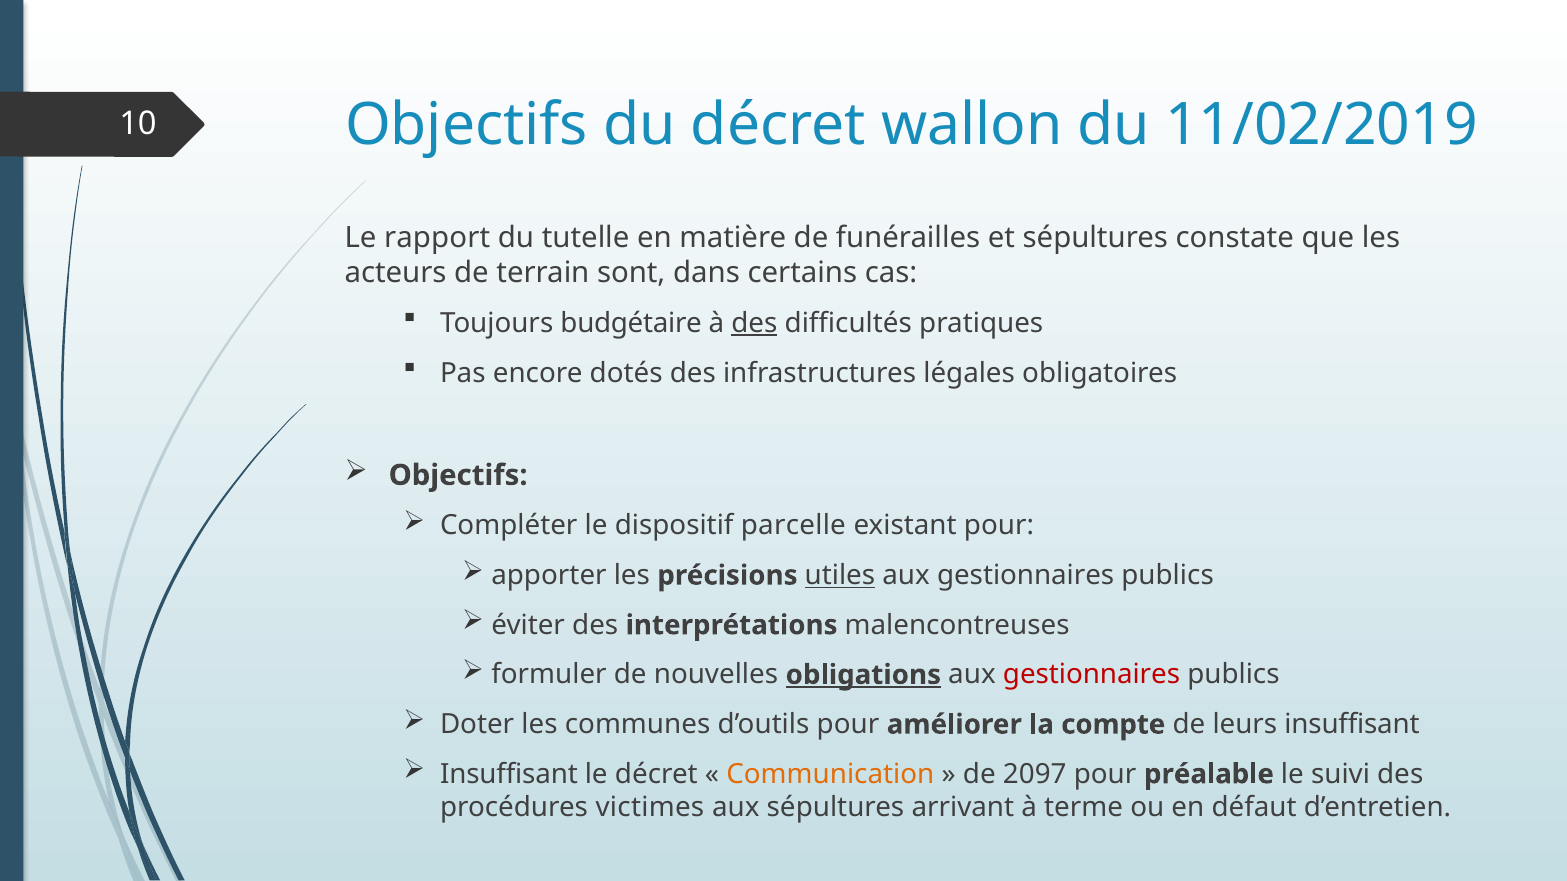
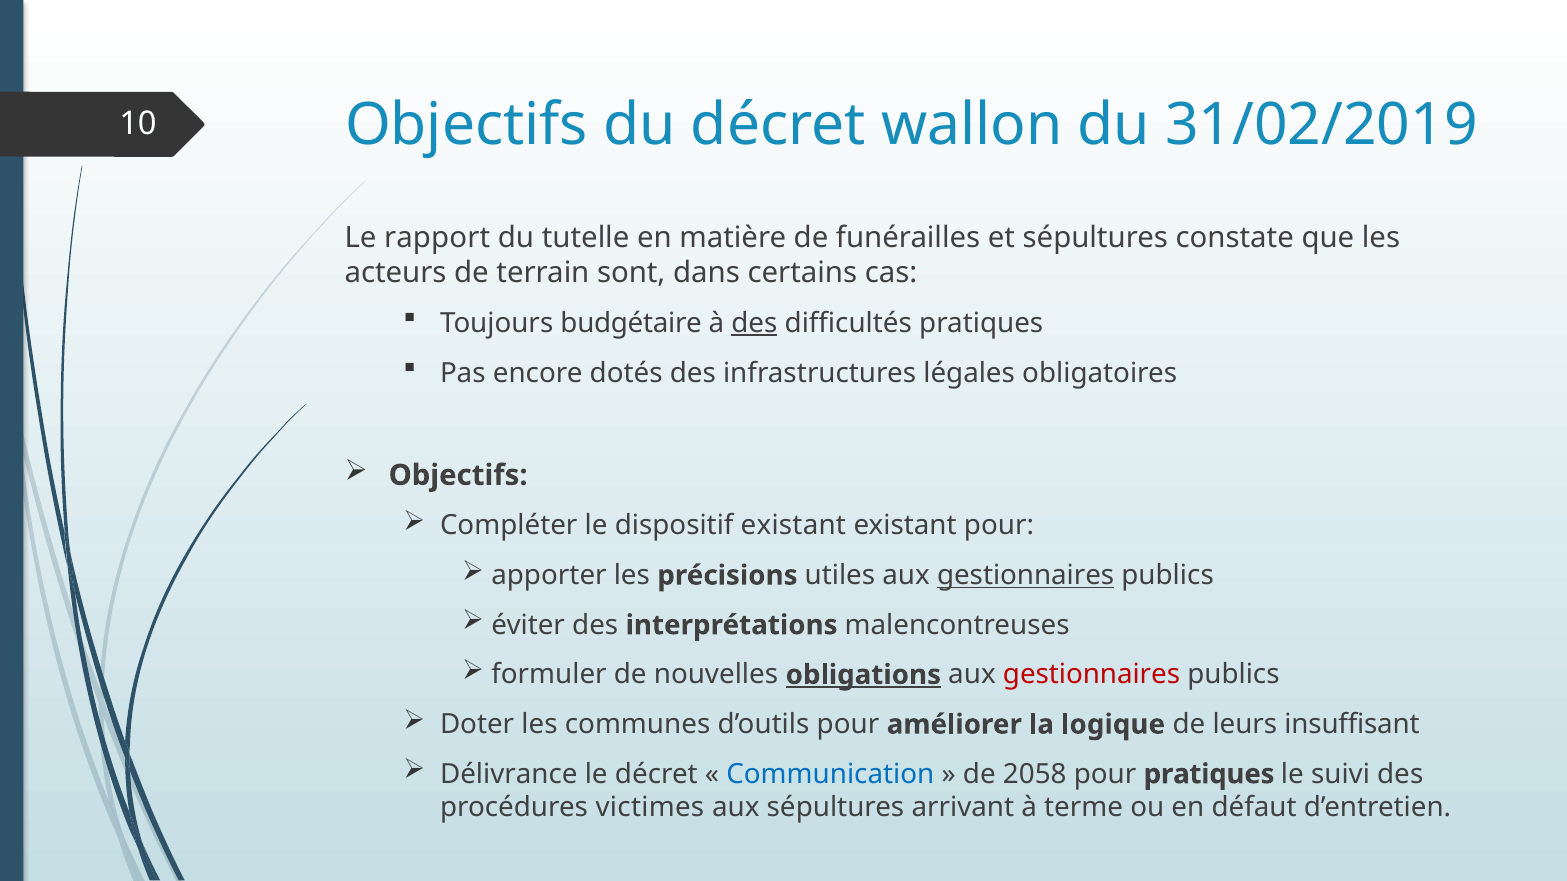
11/02/2019: 11/02/2019 -> 31/02/2019 (1322, 125)
dispositif parcelle: parcelle -> existant (793, 526)
utiles underline: present -> none (840, 576)
gestionnaires underline: none -> present (1026, 576)
compte: compte -> logique (1113, 725)
Insuffisant: Insuffisant -> Délivrance (509, 775)
Communication colour: orange -> blue (830, 775)
2097: 2097 -> 2058 (1035, 775)
pour préalable: préalable -> pratiques (1209, 775)
